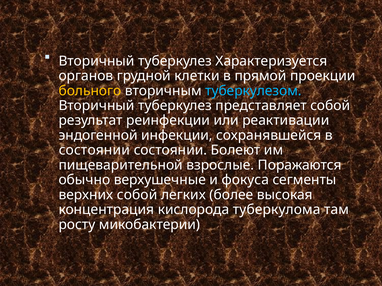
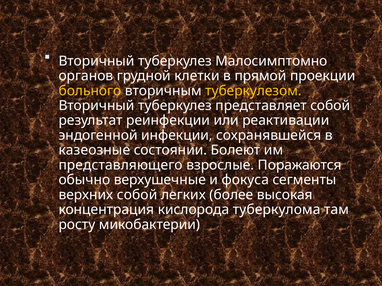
Характеризуется: Характеризуется -> Малосимптомно (271, 61)
туберкулезом colour: light blue -> yellow (253, 91)
состоянии: состоянии -> казеозные (94, 150)
пищеварительной: пищеварительной -> представляющего (121, 165)
